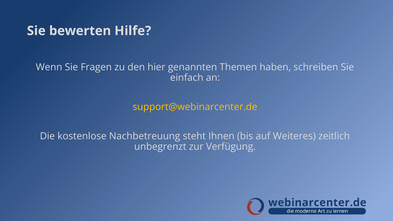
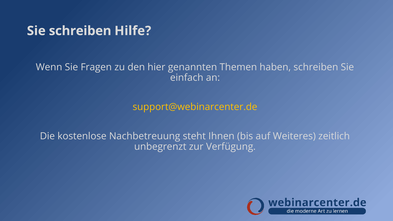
Sie bewerten: bewerten -> schreiben (80, 31)
